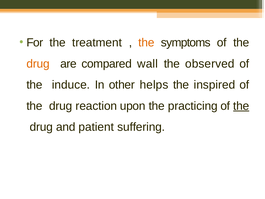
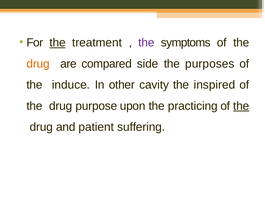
the underline: none -> present (58, 43)
the colour: orange -> purple (146, 43)
wall: wall -> side (148, 64)
observed: observed -> purposes (210, 64)
helps: helps -> cavity (154, 85)
reaction: reaction -> purpose (96, 106)
